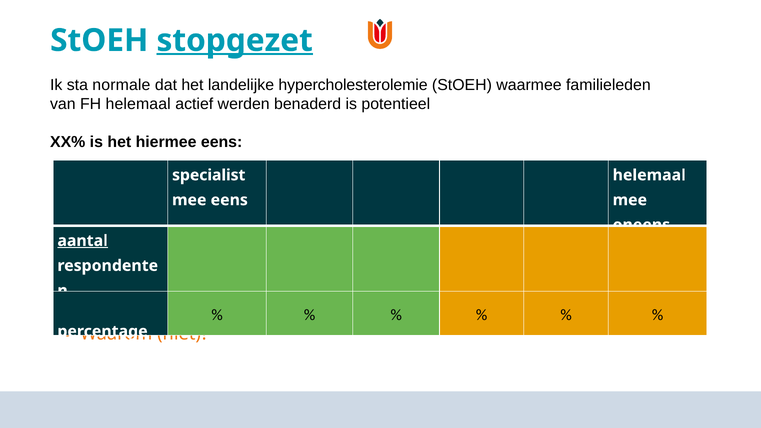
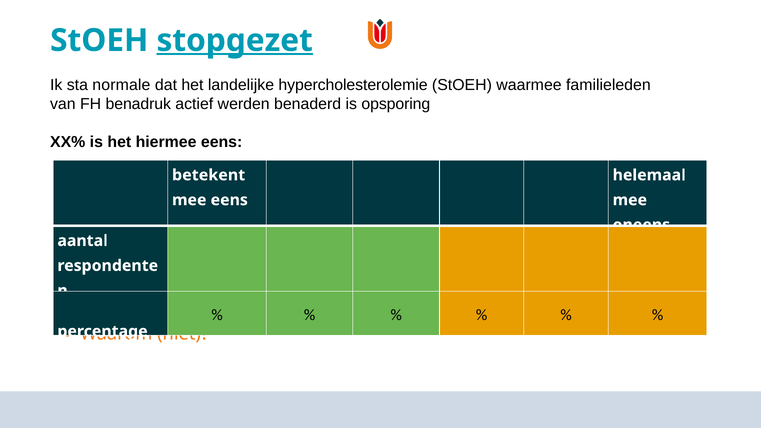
FH helemaal: helemaal -> benadruk (138, 104)
potentieel: potentieel -> opsporing (396, 104)
specialist: specialist -> betekent (209, 175)
aantal underline: present -> none (83, 241)
